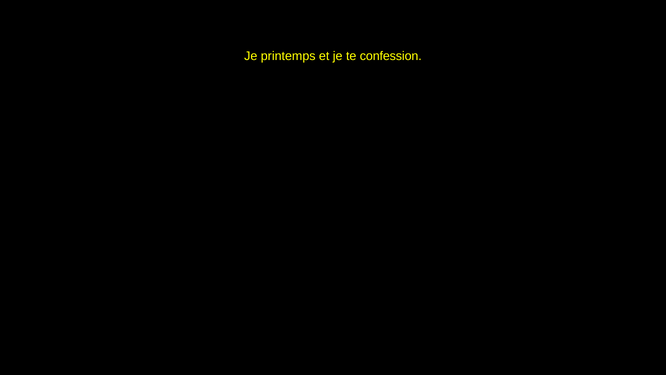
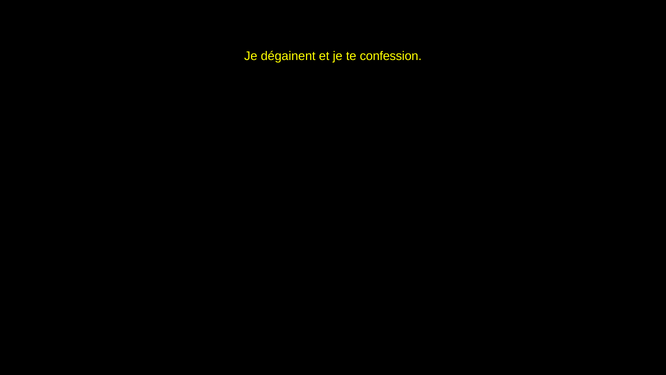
printemps: printemps -> dégainent (288, 56)
